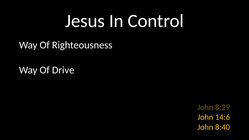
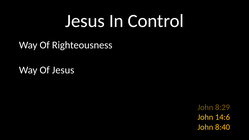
Of Drive: Drive -> Jesus (63, 70)
